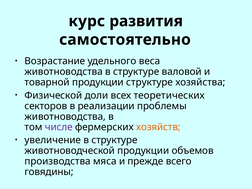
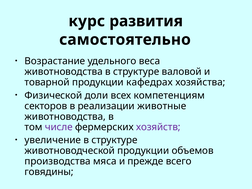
продукции структуре: структуре -> кафедрах (150, 82)
теоретических: теоретических -> компетенциям (169, 95)
проблемы: проблемы -> животные (162, 106)
хозяйств colour: orange -> purple (158, 127)
